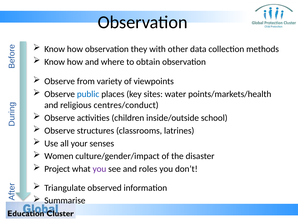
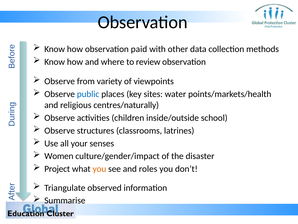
they: they -> paid (139, 49)
obtain: obtain -> review (148, 62)
centres/conduct: centres/conduct -> centres/naturally (126, 105)
you colour: purple -> orange (99, 169)
